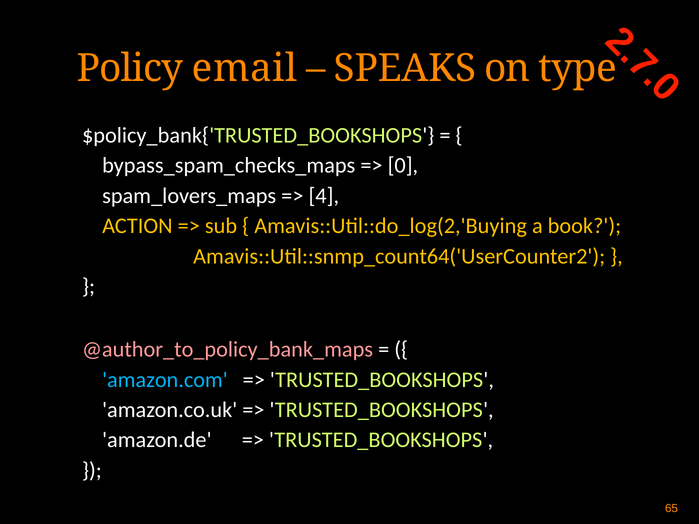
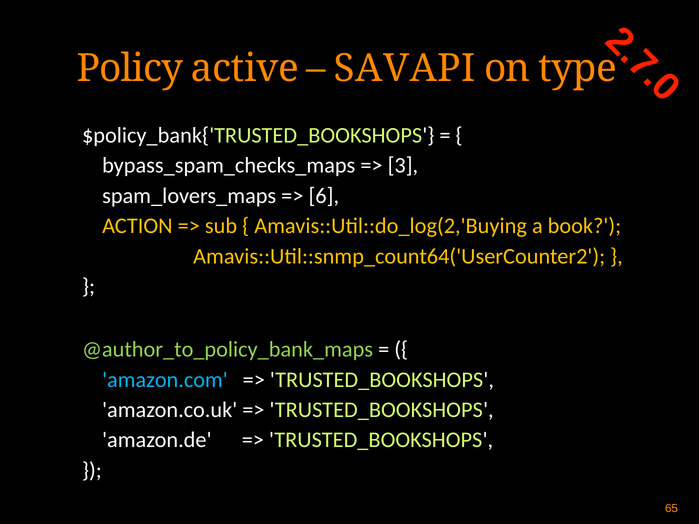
email: email -> active (245, 69)
SPEAKS: SPEAKS -> SAVAPI (405, 69)
0: 0 -> 3 (403, 166)
4: 4 -> 6 (324, 196)
@author_to_policy_bank_maps colour: pink -> light green (228, 350)
